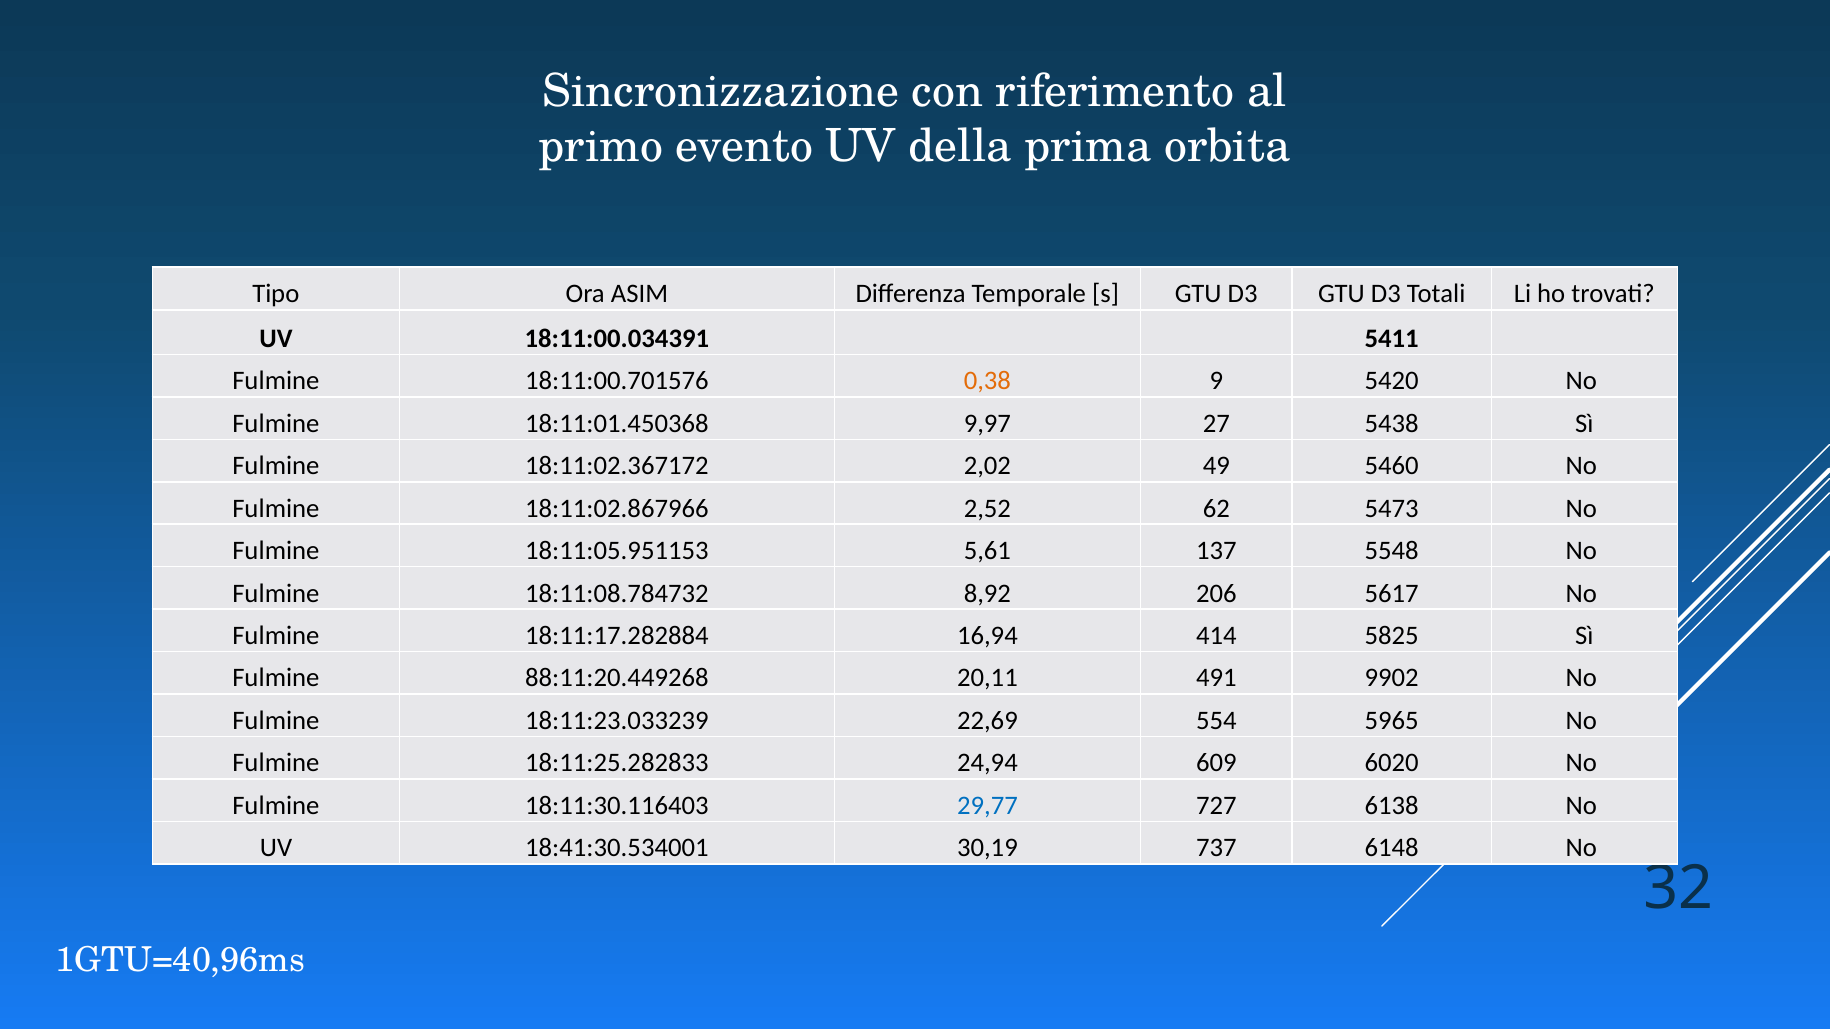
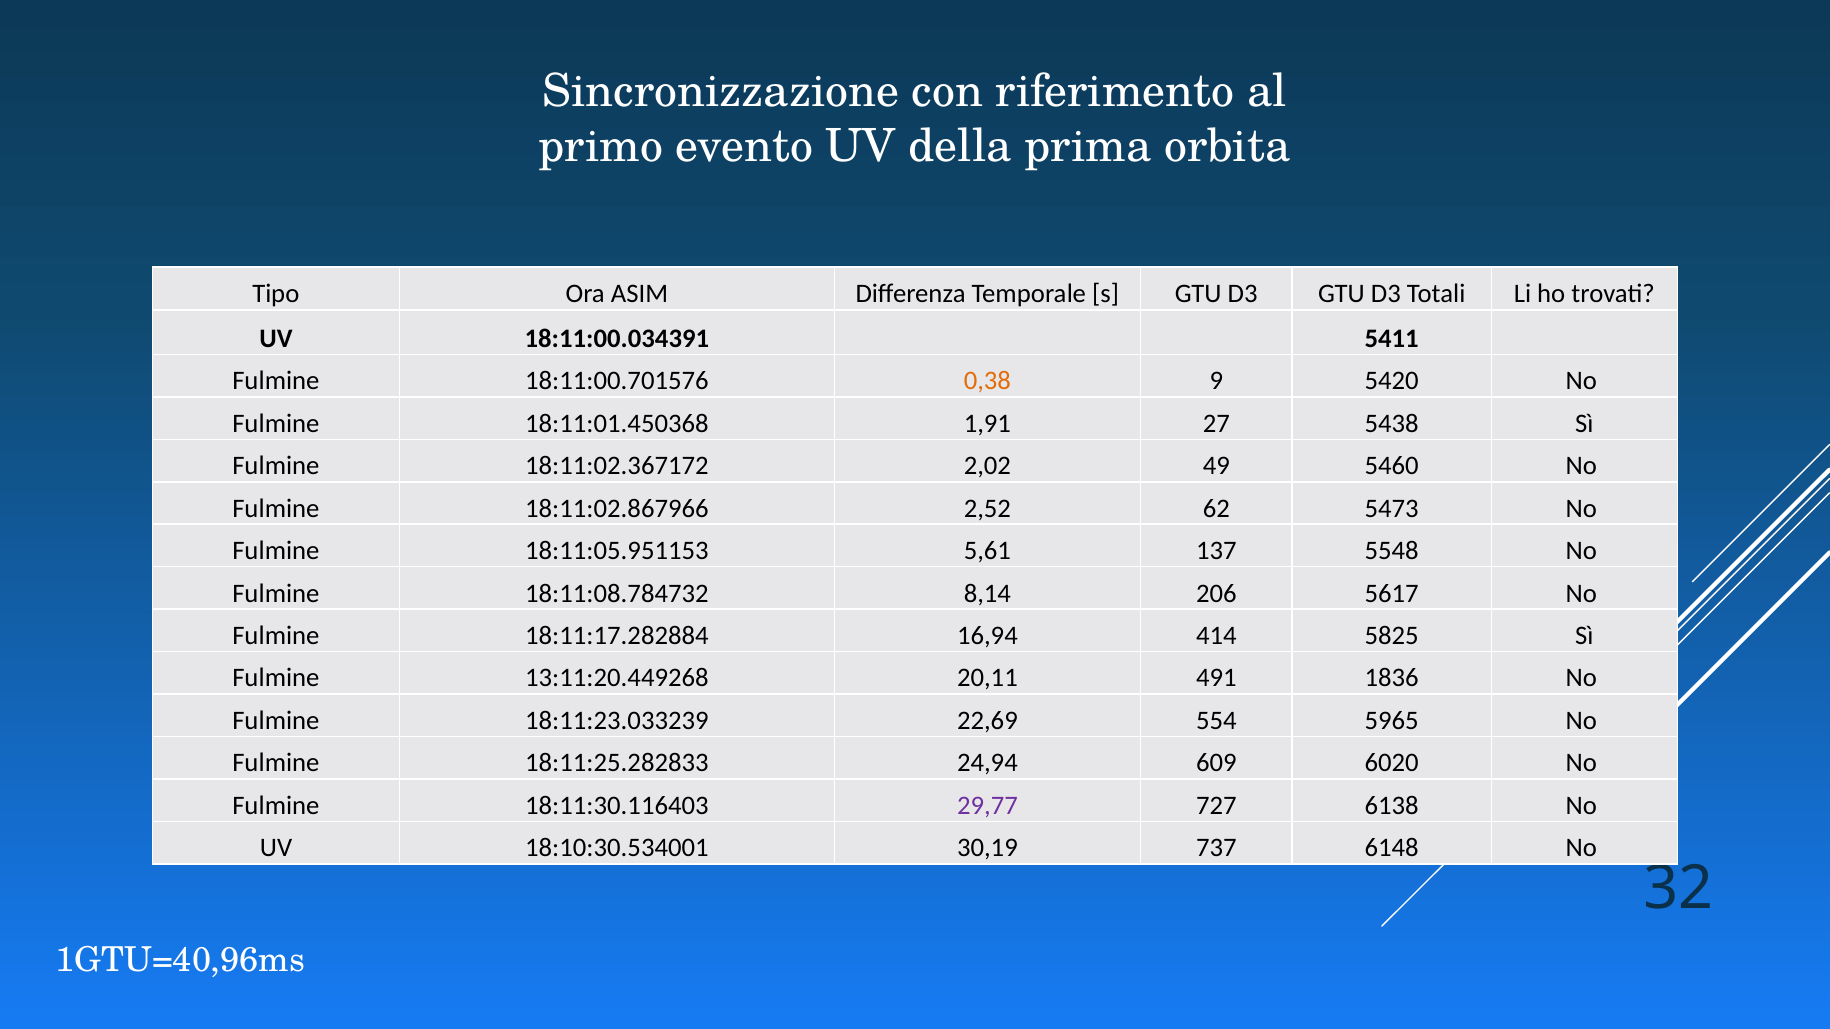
9,97: 9,97 -> 1,91 (987, 424)
8,92: 8,92 -> 8,14 (987, 593)
88:11:20.449268: 88:11:20.449268 -> 13:11:20.449268 (617, 678)
9902: 9902 -> 1836 (1392, 678)
29,77 colour: blue -> purple (987, 806)
18:41:30.534001: 18:41:30.534001 -> 18:10:30.534001 (617, 848)
